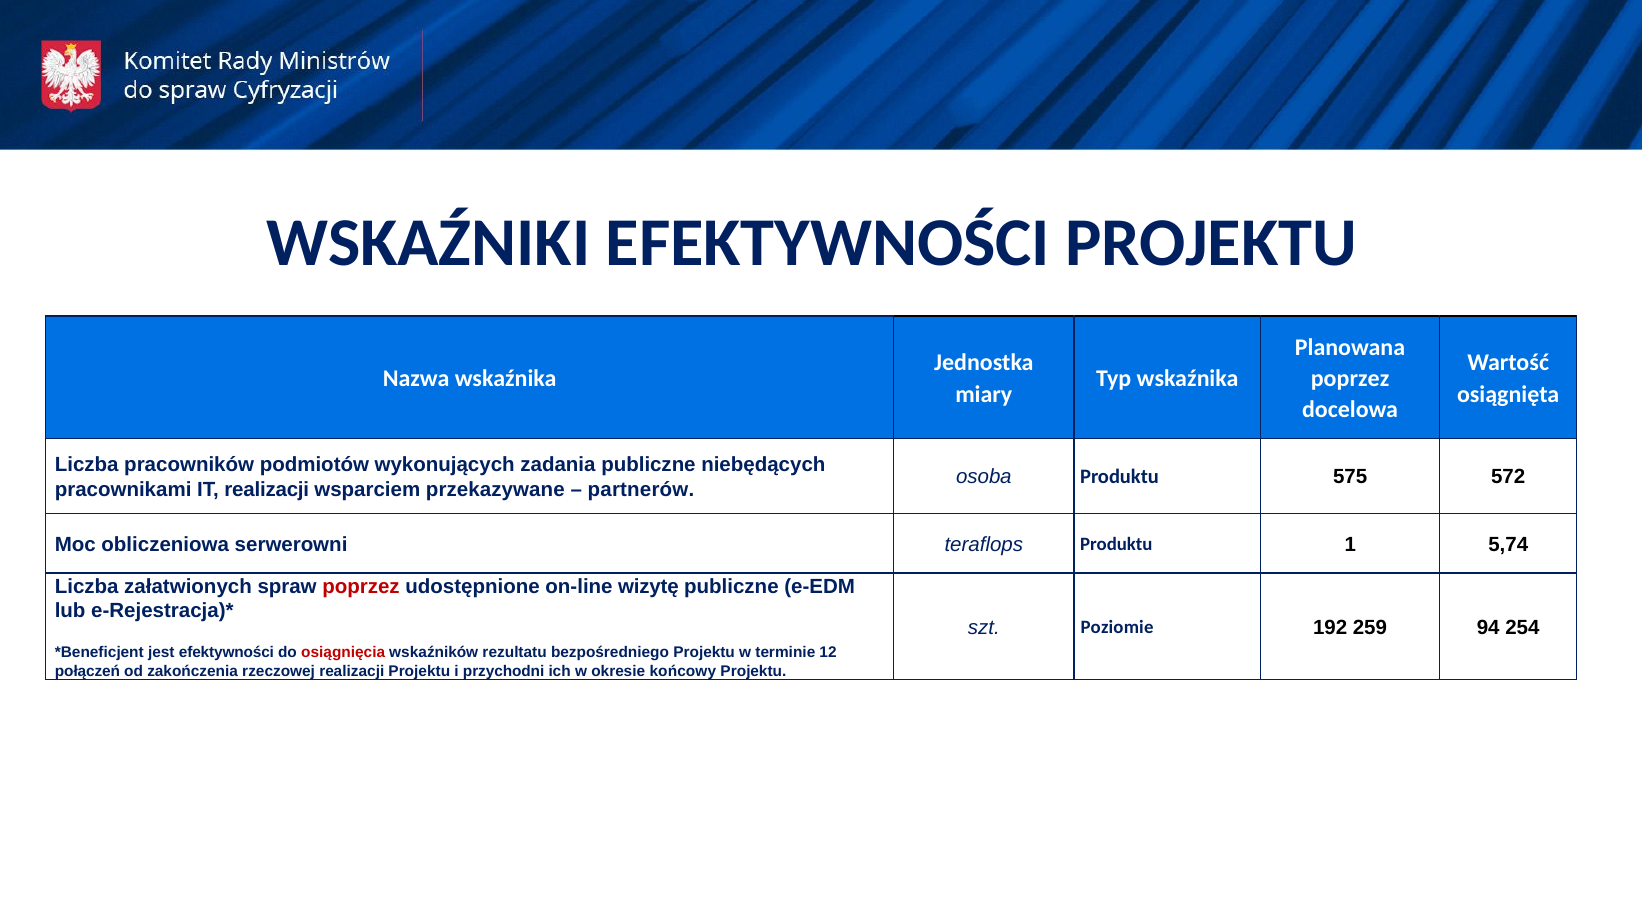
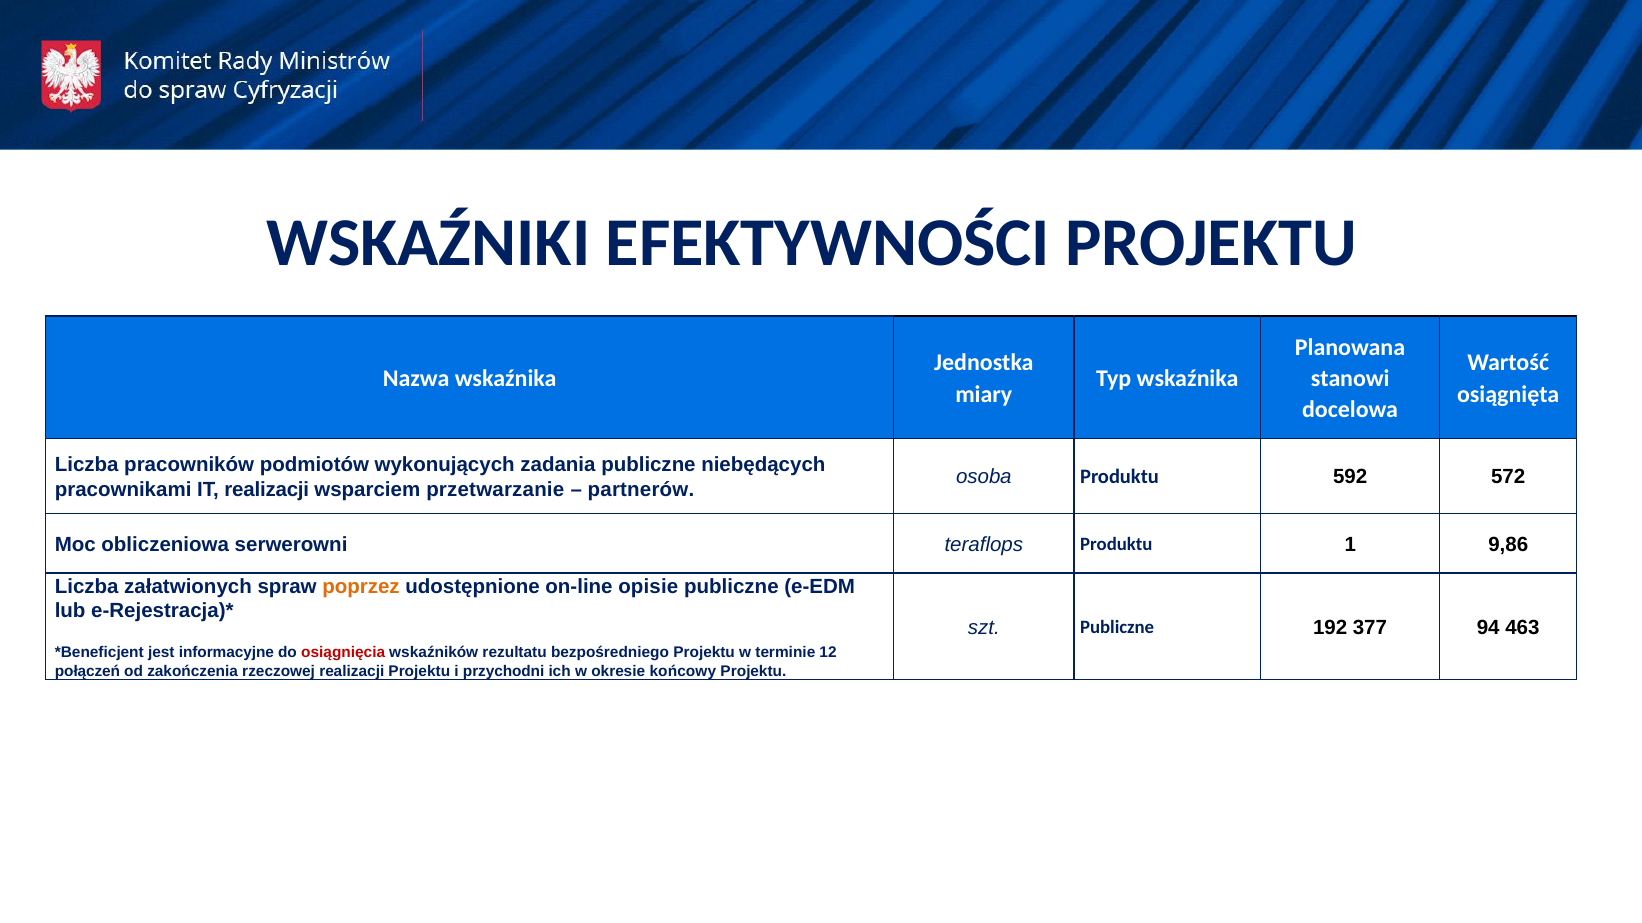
poprzez: poprzez -> stanowi (1350, 379)
575: 575 -> 592 (1350, 477)
przekazywane: przekazywane -> przetwarzanie (495, 490)
5,74: 5,74 -> 9,86 (1508, 545)
poprzez colour: red -> orange (361, 587)
wizytę: wizytę -> opisie (648, 587)
szt Poziomie: Poziomie -> Publiczne (1117, 628)
259: 259 -> 377 (1370, 628)
254: 254 -> 463 (1522, 628)
jest efektywności: efektywności -> informacyjne (226, 653)
